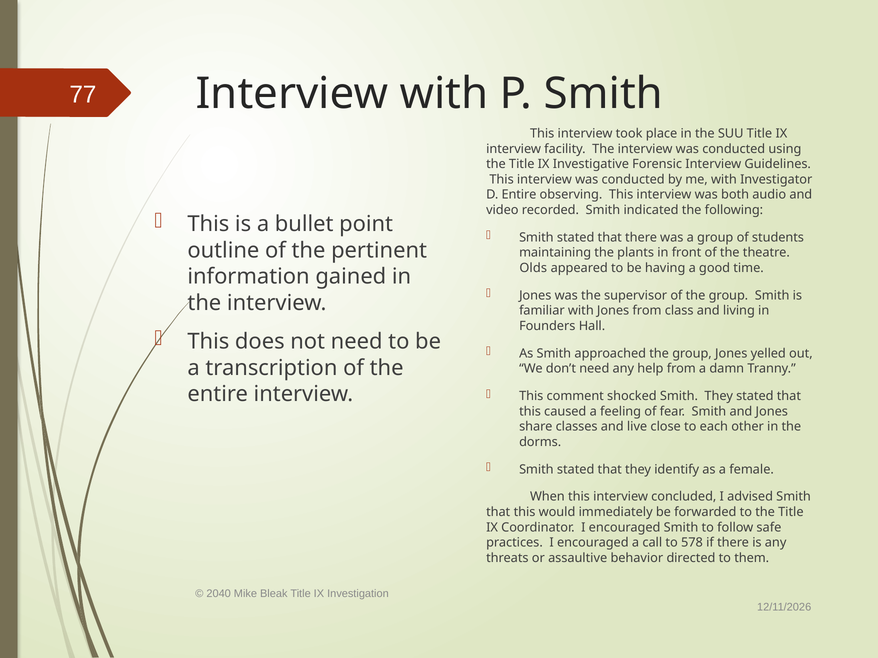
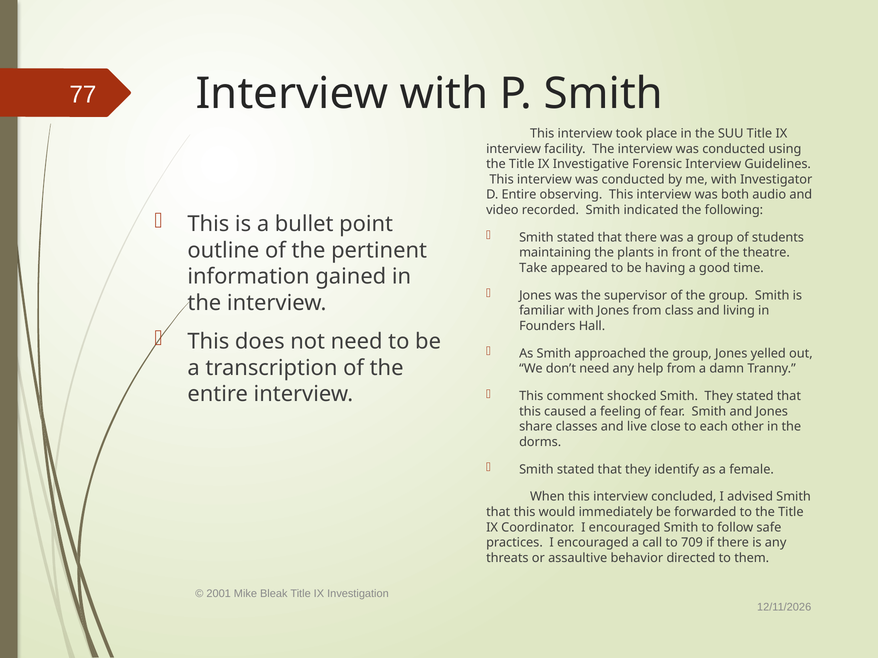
Olds: Olds -> Take (533, 268)
578: 578 -> 709 (692, 543)
2040: 2040 -> 2001 (219, 594)
